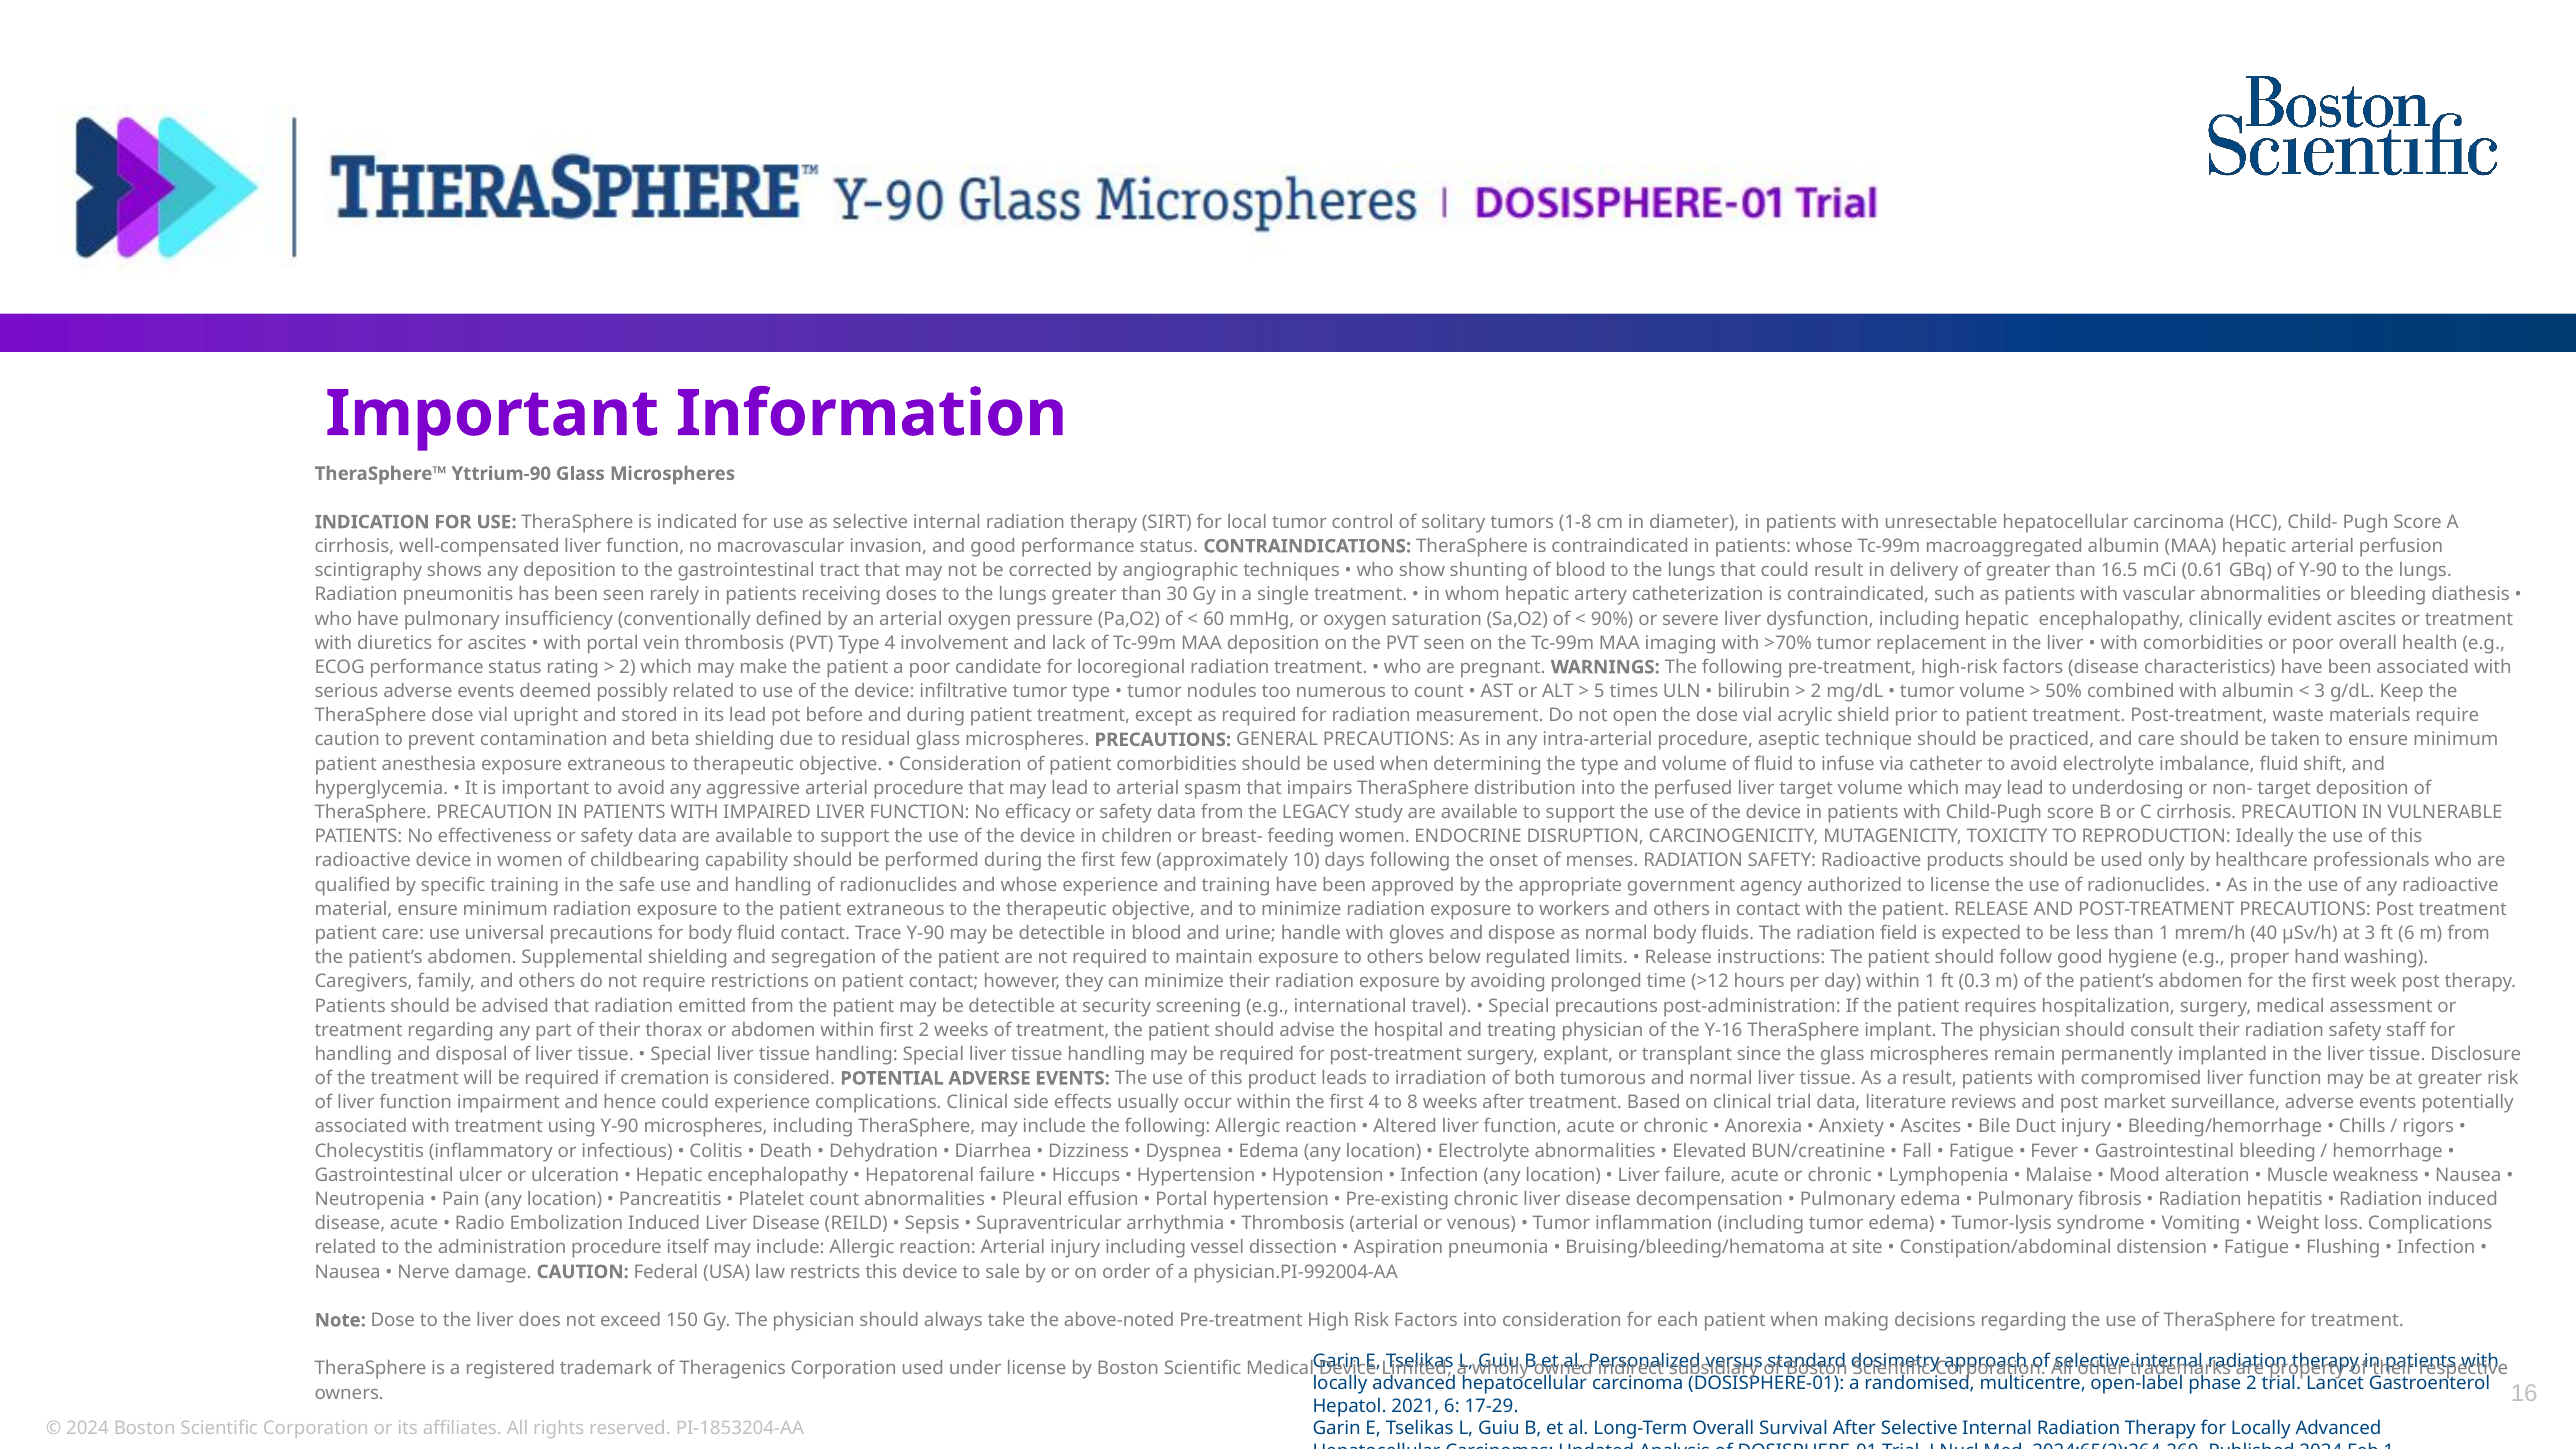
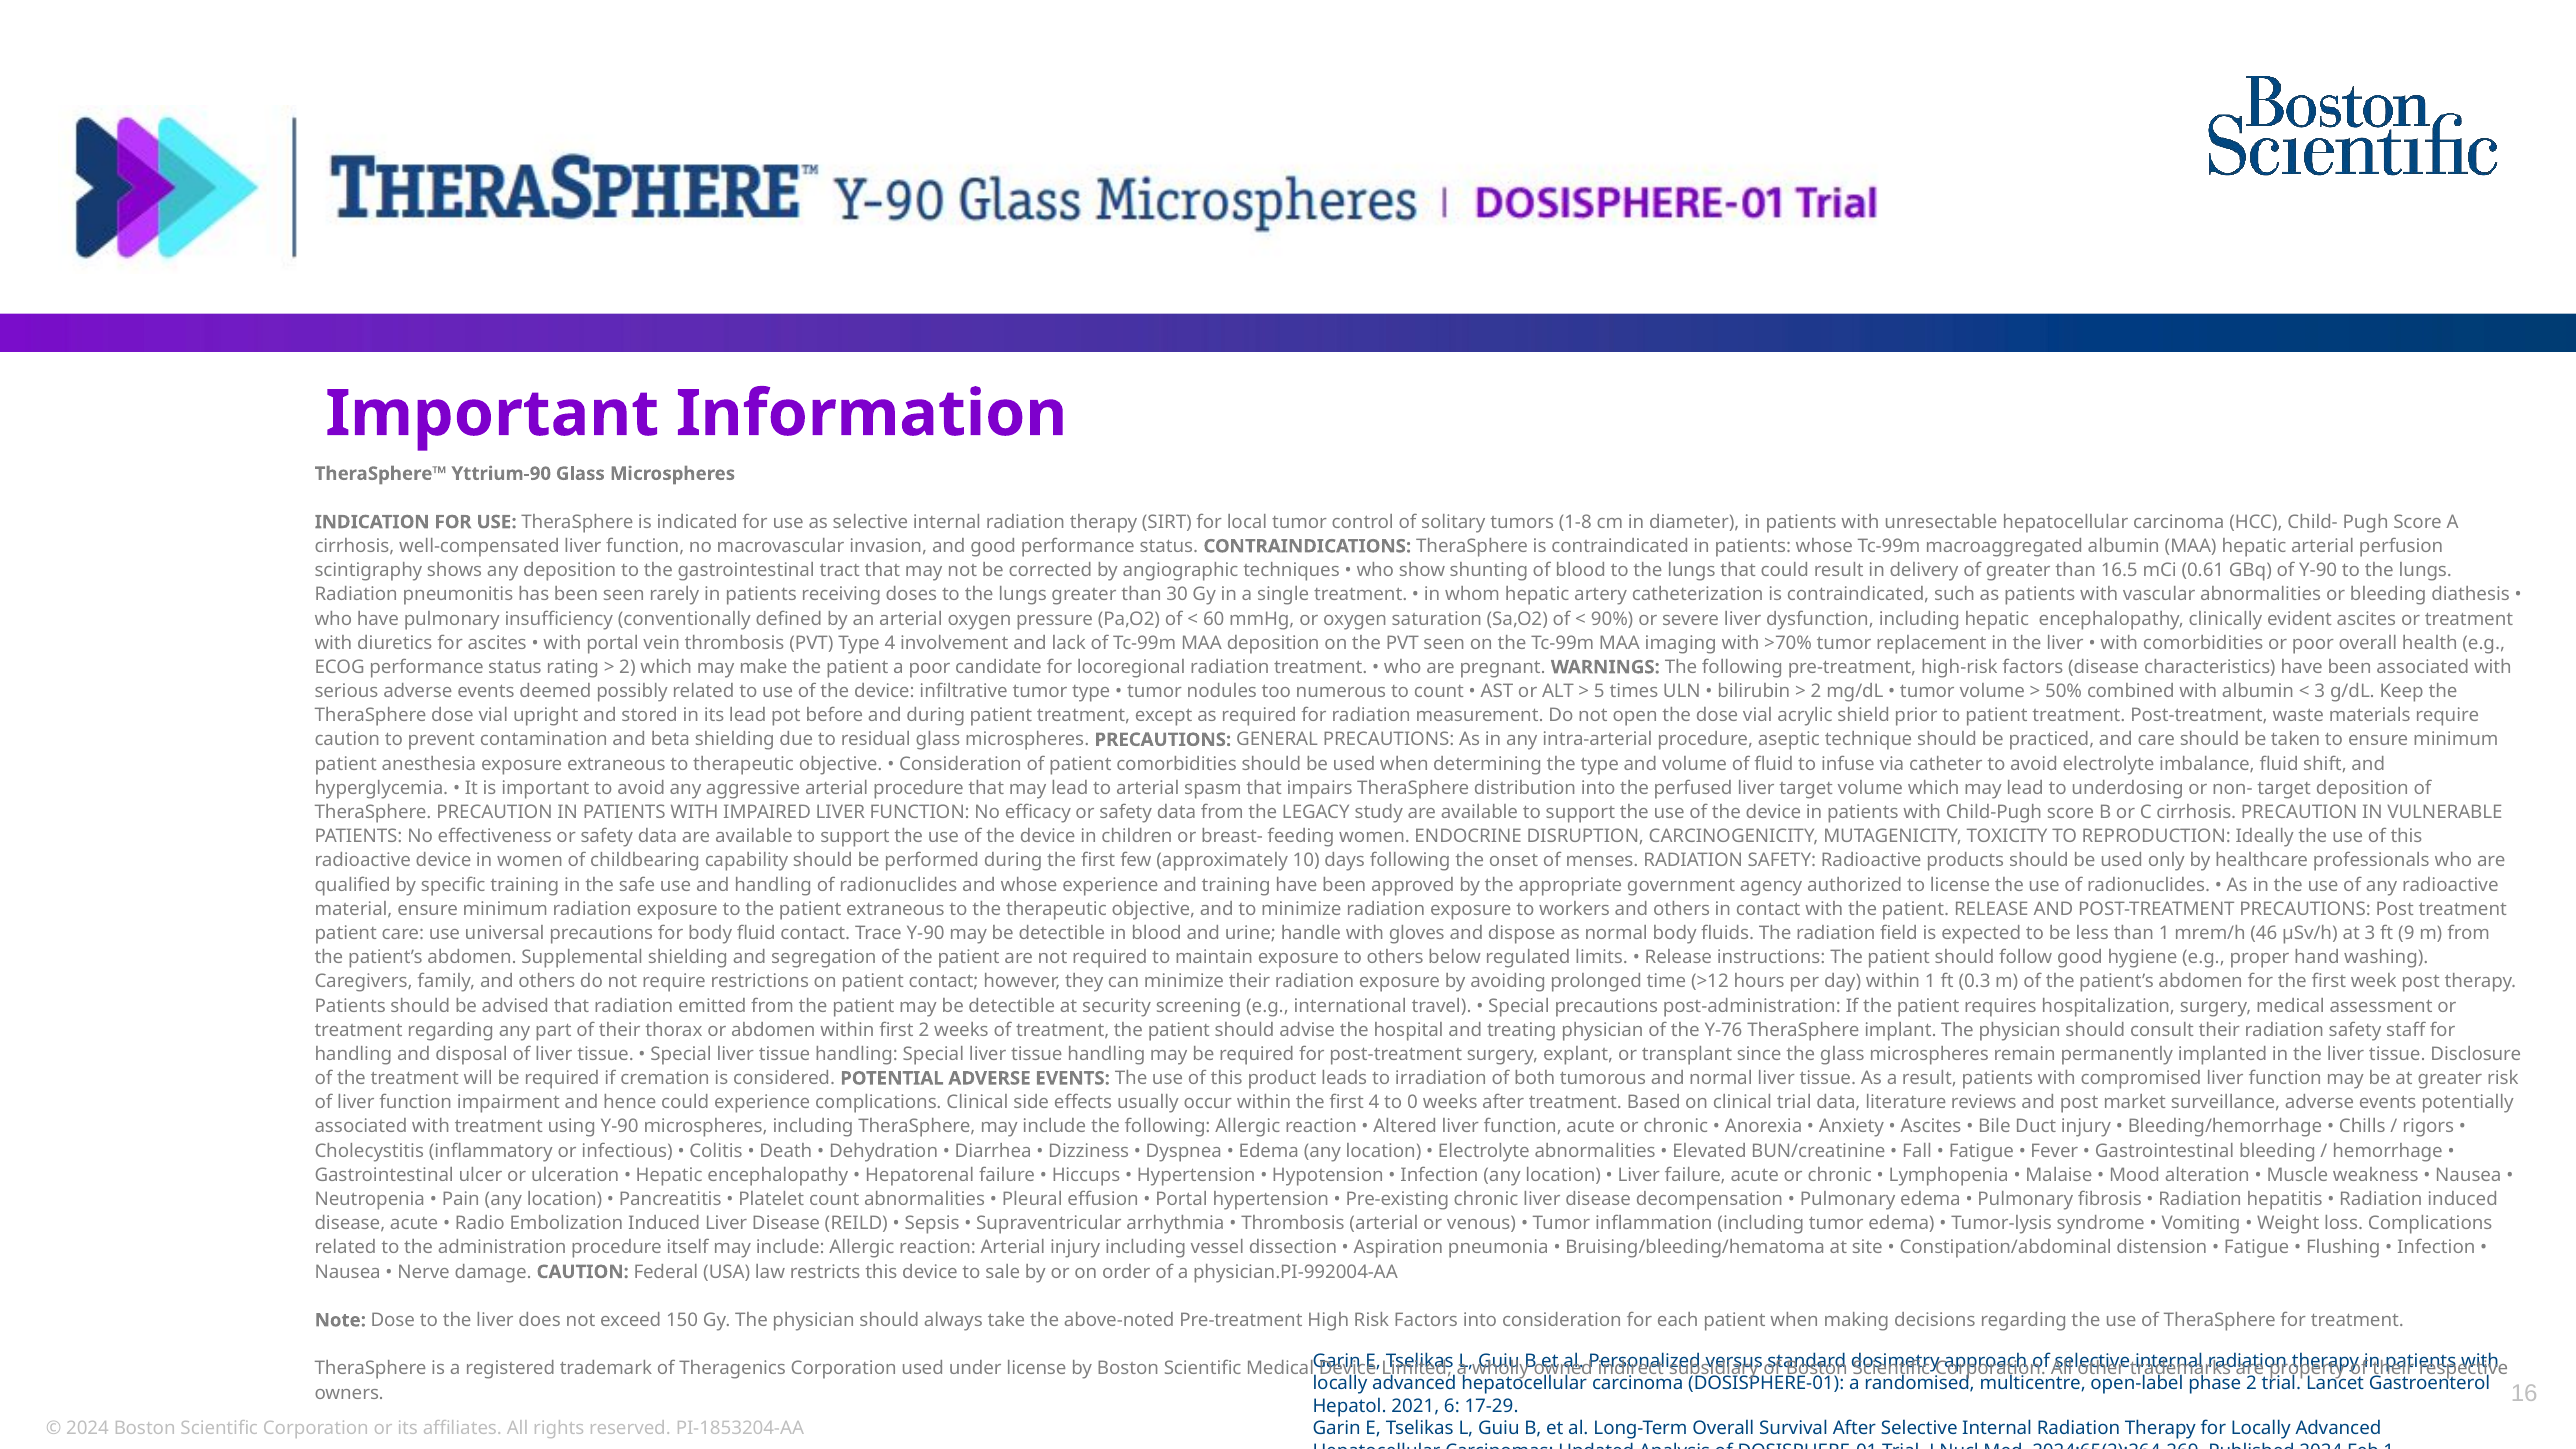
40: 40 -> 46 (2264, 933)
ft 6: 6 -> 9 (2406, 933)
Y-16: Y-16 -> Y-76 (1724, 1030)
8: 8 -> 0 (1412, 1103)
